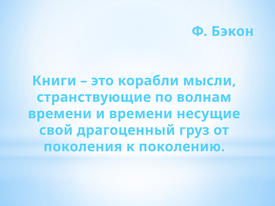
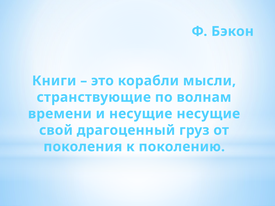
и времени: времени -> несущие (141, 114)
